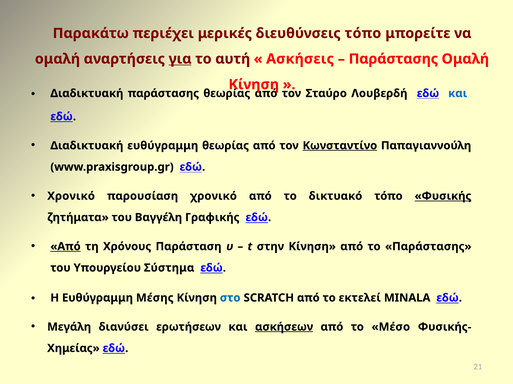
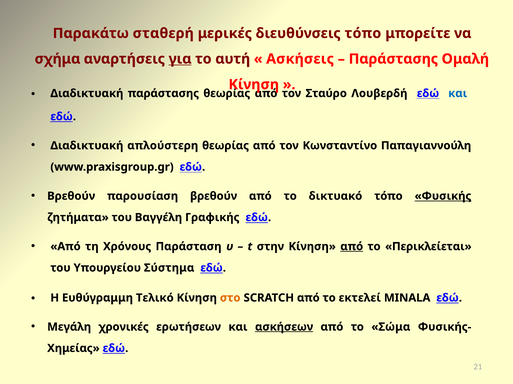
περιέχει: περιέχει -> σταθερή (163, 33)
ομαλή: ομαλή -> σχήμα (58, 59)
Διαδικτυακή ευθύγραμμη: ευθύγραμμη -> απλούστερη (163, 146)
Κωνσταντίνο underline: present -> none (340, 146)
Χρονικό: Χρονικό -> Βρεθούν (71, 196)
παρουσίαση χρονικό: χρονικό -> βρεθούν (214, 196)
Από underline: present -> none (66, 247)
από underline: none -> present (352, 247)
το Παράστασης: Παράστασης -> Περικλείεται (428, 247)
Μέσης: Μέσης -> Τελικό (155, 298)
στο colour: blue -> orange (230, 298)
διανύσει: διανύσει -> χρονικές (124, 327)
Μέσο: Μέσο -> Σώμα (391, 327)
